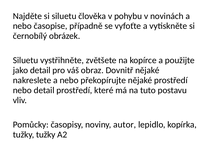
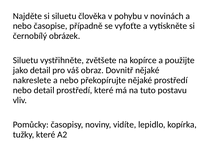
autor: autor -> vidíte (125, 125)
tužky tužky: tužky -> které (46, 135)
